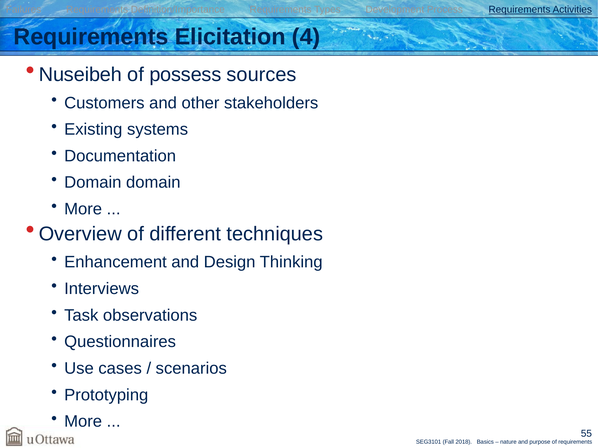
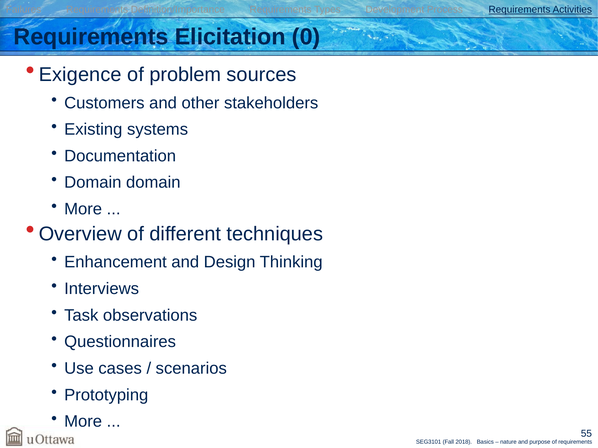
4: 4 -> 0 (306, 37)
Nuseibeh: Nuseibeh -> Exigence (80, 75)
possess: possess -> problem (185, 75)
